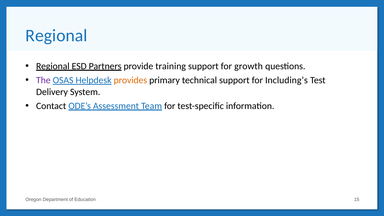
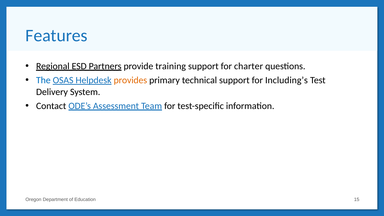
Regional: Regional -> Features (56, 36)
growth: growth -> charter (249, 66)
The colour: purple -> blue (43, 80)
